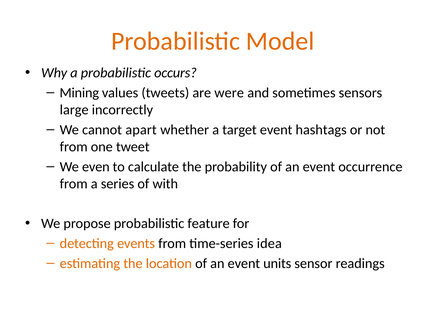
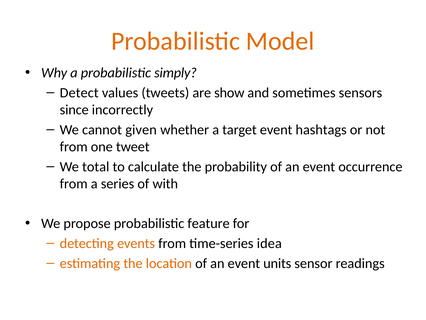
occurs: occurs -> simply (175, 73)
Mining: Mining -> Detect (79, 93)
were: were -> show (229, 93)
large: large -> since (74, 110)
apart: apart -> given (141, 129)
even: even -> total (96, 166)
